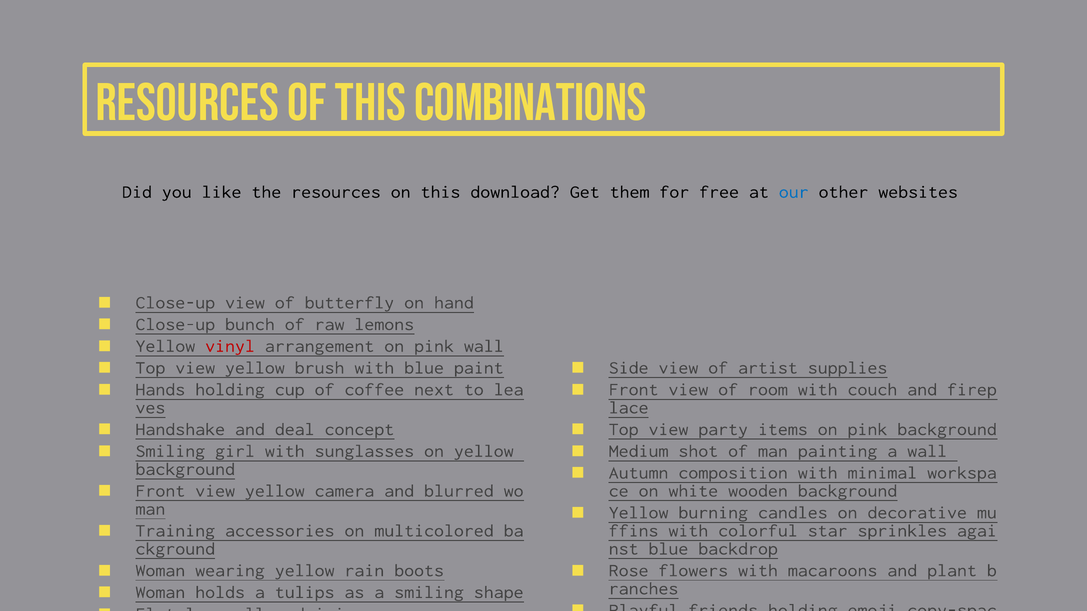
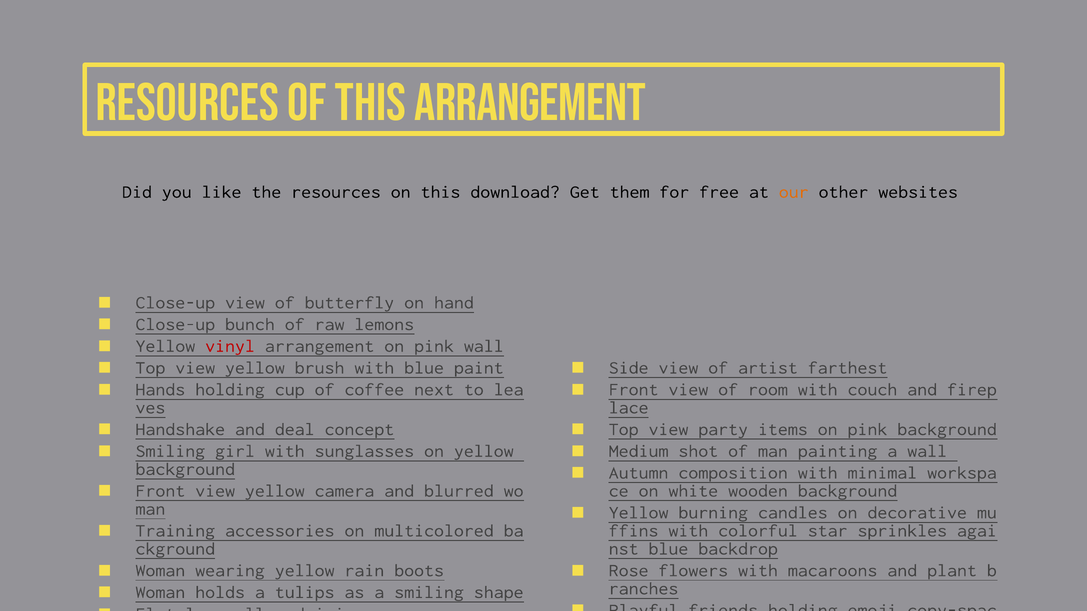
this combinations: combinations -> arrangement (530, 103)
our colour: blue -> orange (794, 192)
supplies: supplies -> farthest (848, 368)
